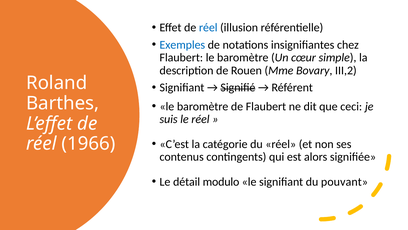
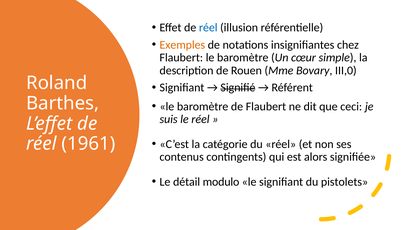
Exemples colour: blue -> orange (182, 45)
III,2: III,2 -> III,0 (346, 70)
1966: 1966 -> 1961 (88, 143)
pouvant: pouvant -> pistolets (345, 181)
